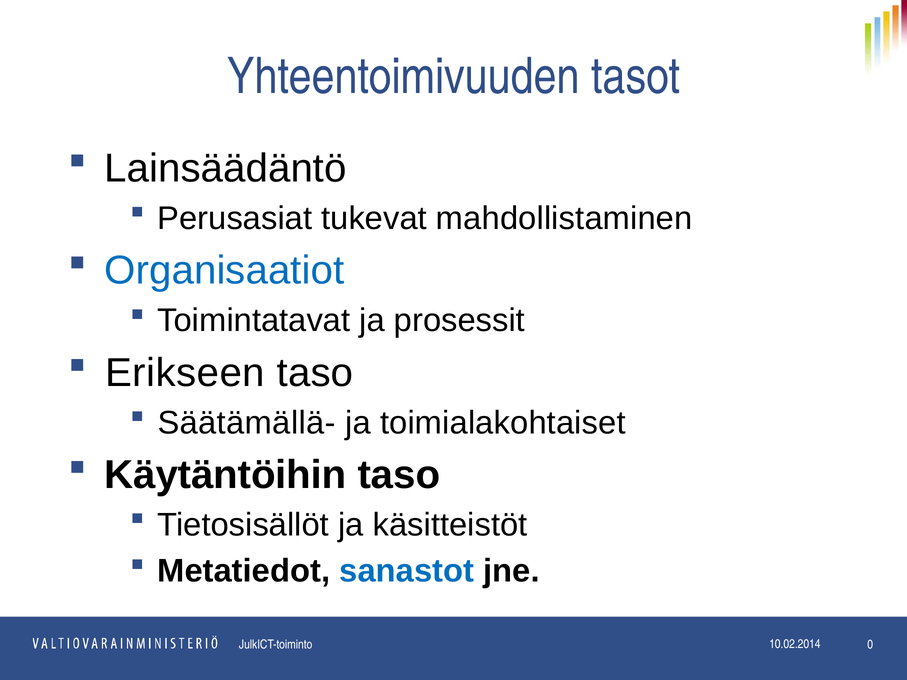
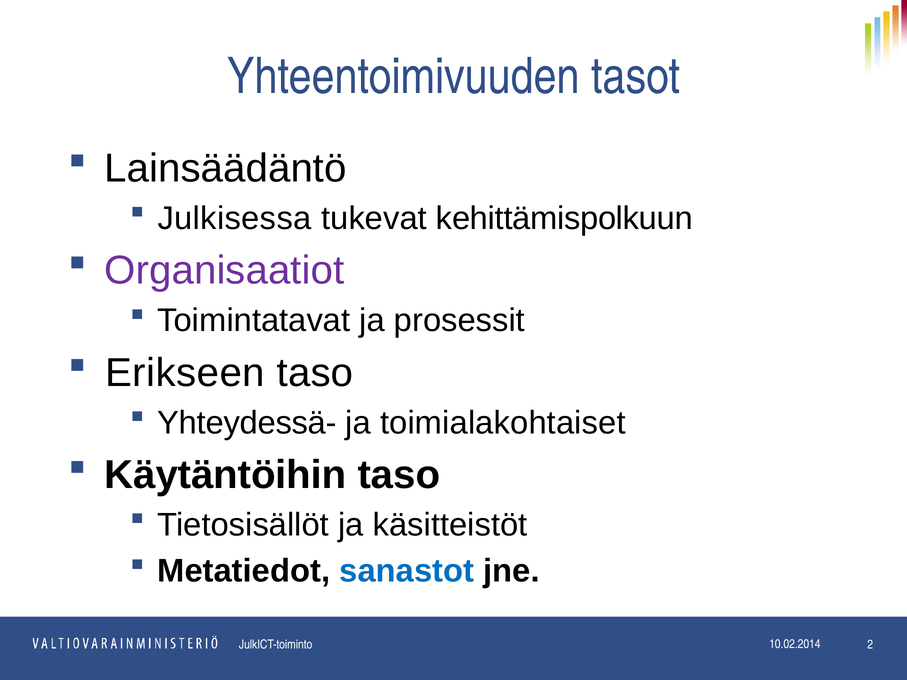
Perusasiat: Perusasiat -> Julkisessa (235, 218)
mahdollistaminen: mahdollistaminen -> kehittämispolkuun (564, 218)
Organisaatiot colour: blue -> purple (224, 271)
Säätämällä-: Säätämällä- -> Yhteydessä- (247, 423)
0: 0 -> 2 (870, 645)
